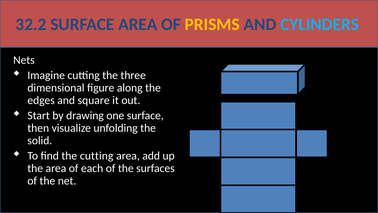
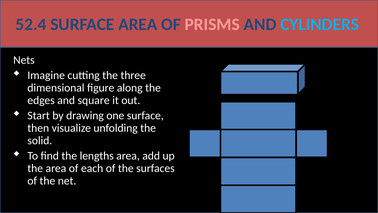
32.2: 32.2 -> 52.4 (31, 24)
PRISMS colour: yellow -> pink (212, 24)
the cutting: cutting -> lengths (97, 155)
